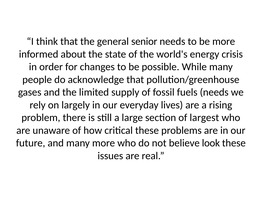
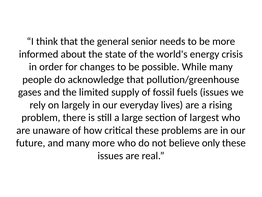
fuels needs: needs -> issues (214, 92)
look: look -> only (211, 143)
